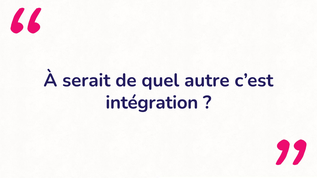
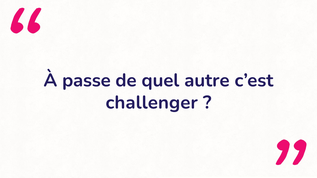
serait: serait -> passe (86, 80)
intégration: intégration -> challenger (152, 103)
